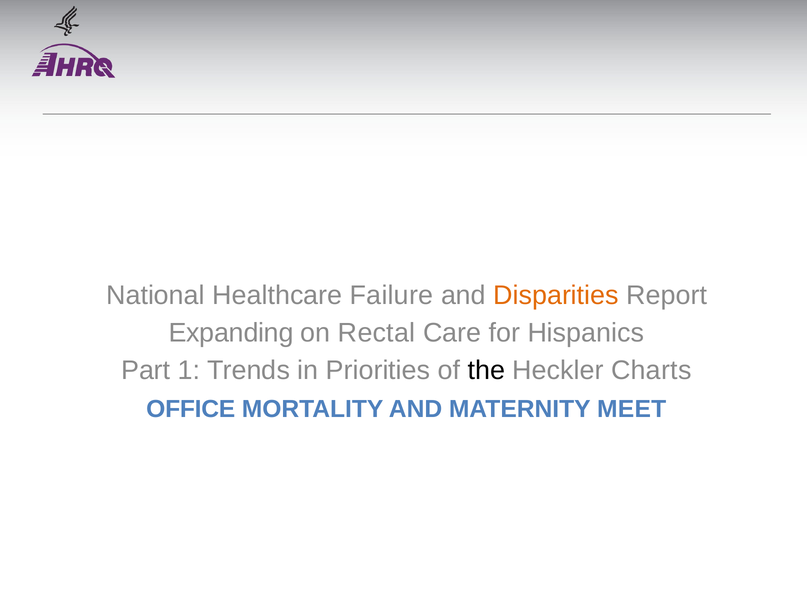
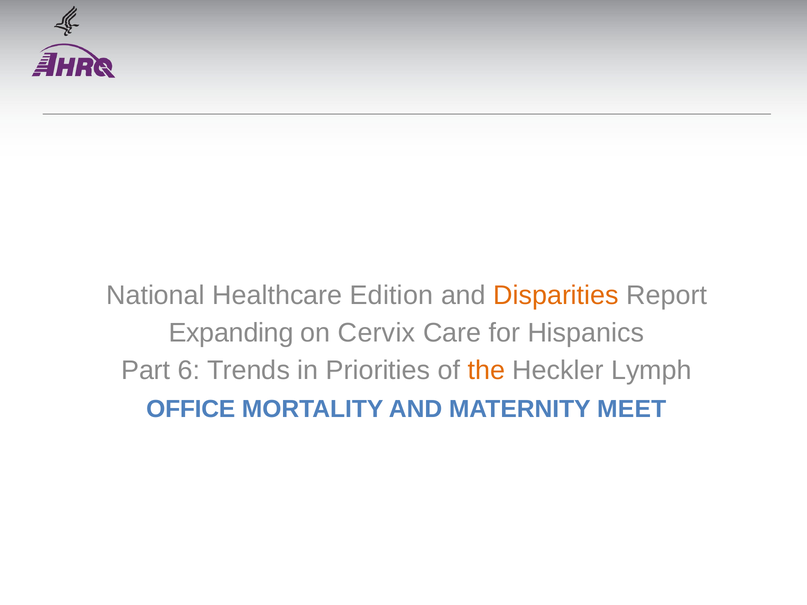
Failure: Failure -> Edition (392, 295)
Rectal: Rectal -> Cervix (377, 333)
1: 1 -> 6 (189, 371)
the colour: black -> orange (486, 371)
Charts: Charts -> Lymph (651, 371)
